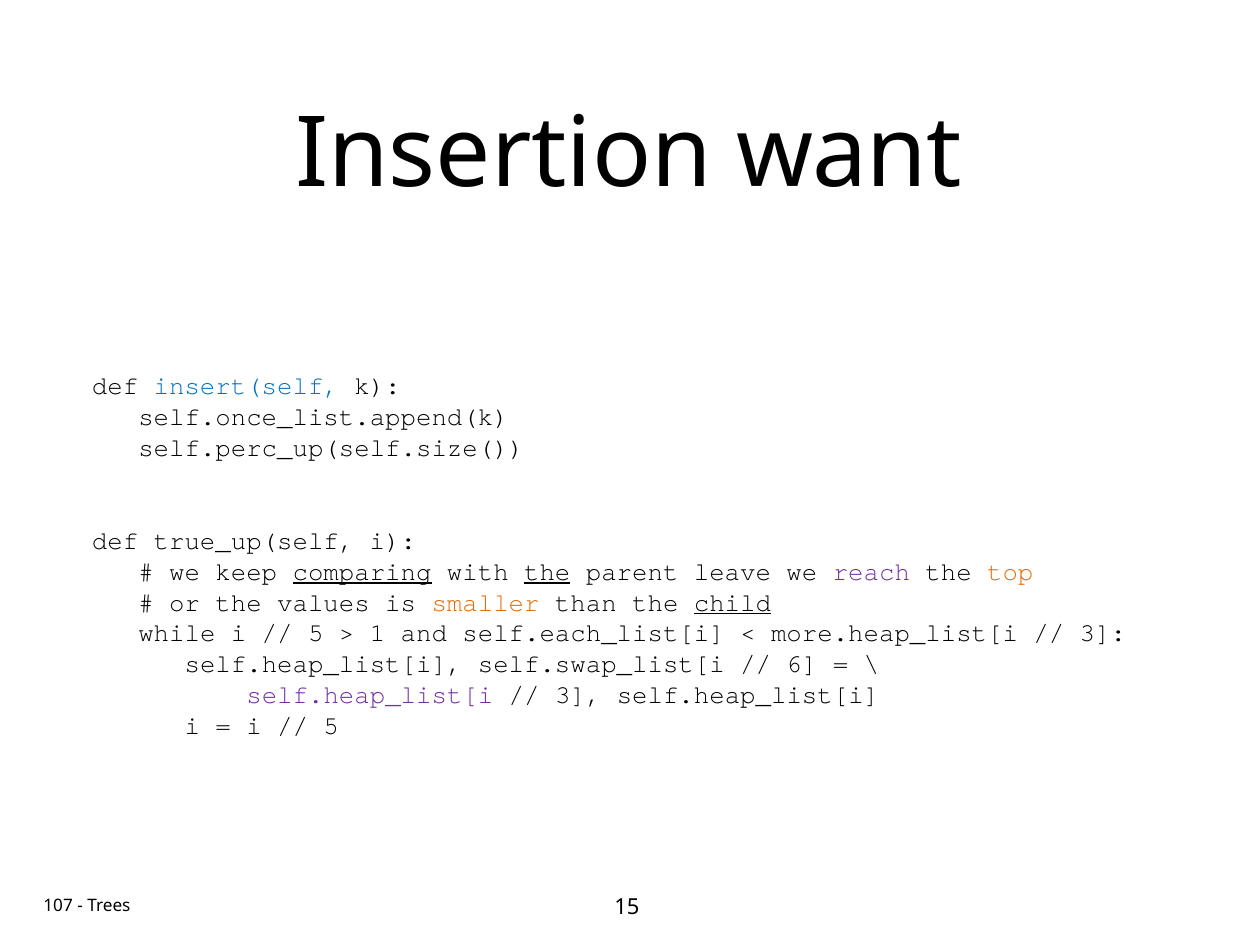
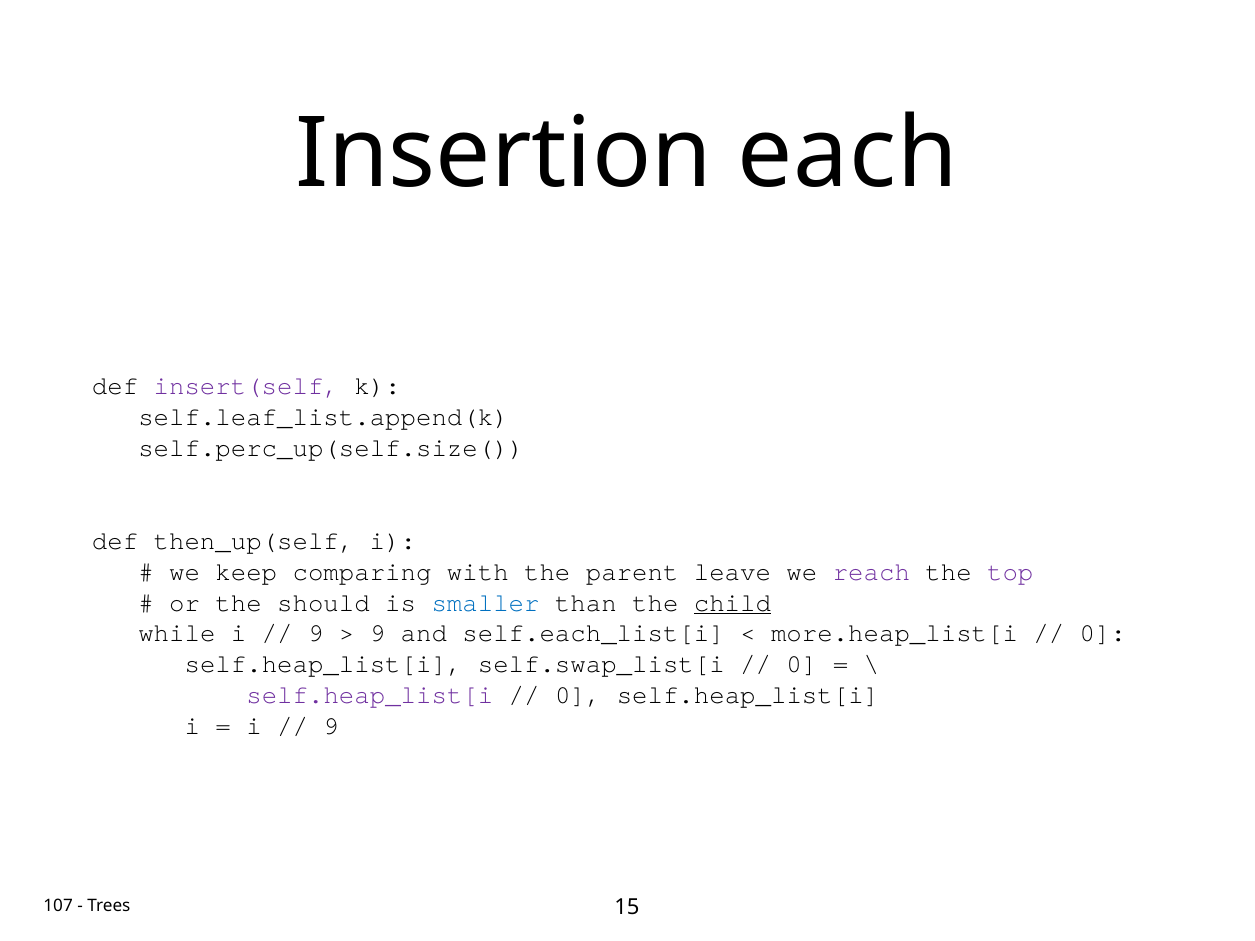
want: want -> each (848, 154)
insert(self colour: blue -> purple (246, 387)
self.once_list.append(k: self.once_list.append(k -> self.leaf_list.append(k (323, 417)
true_up(self: true_up(self -> then_up(self (254, 541)
comparing underline: present -> none (362, 572)
the underline: present -> none (547, 572)
top colour: orange -> purple (1010, 572)
values: values -> should (323, 603)
smaller colour: orange -> blue (486, 603)
5: 5 -> 9 (316, 634)
1: 1 -> 9 (378, 634)
3: 3 -> 0 (1103, 634)
6: 6 -> 0 (802, 664)
3: 3 -> 0 (578, 695)
5: 5 -> 9 (331, 726)
